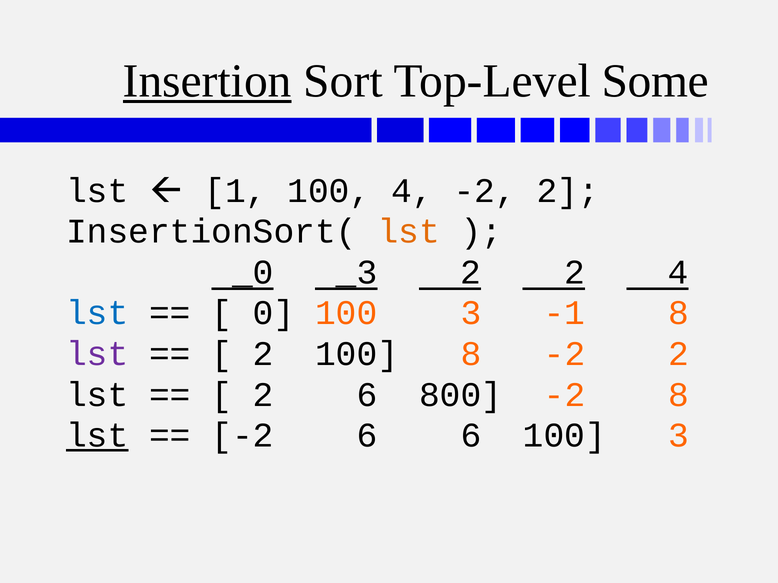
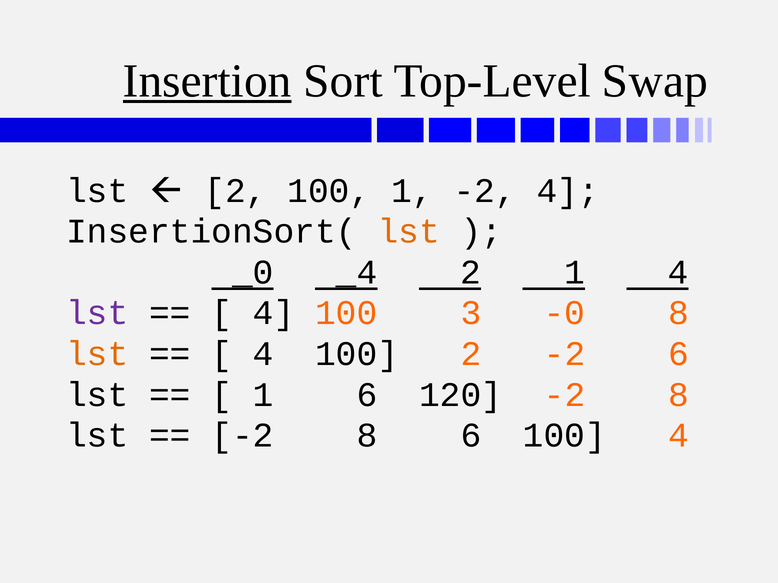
Some: Some -> Swap (655, 81)
1: 1 -> 2 (235, 191)
100 4: 4 -> 1 (412, 191)
2: 2 -> 4 (568, 191)
_3: _3 -> _4 (357, 272)
2 2: 2 -> 1 (575, 272)
lst colour: blue -> purple (97, 313)
0: 0 -> 4 (274, 313)
-1: -1 -> -0 (564, 313)
lst colour: purple -> orange (97, 354)
2: 2 -> 4 (263, 354)
100 8: 8 -> 2 (471, 354)
2: 2 -> 6 (679, 354)
2: 2 -> 1 (263, 395)
800: 800 -> 120 (461, 395)
lst underline: present -> none (97, 436)
6: 6 -> 8 (367, 436)
6 100 3: 3 -> 4 (679, 436)
